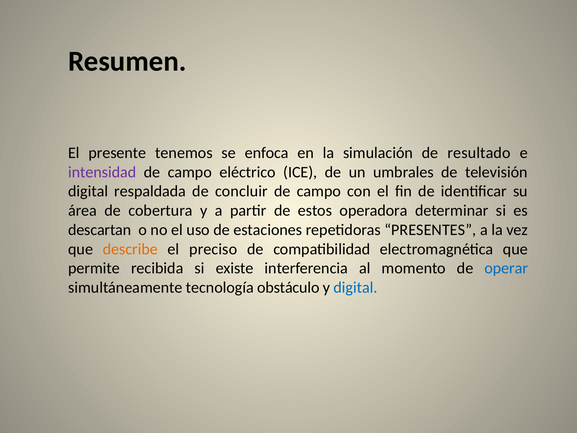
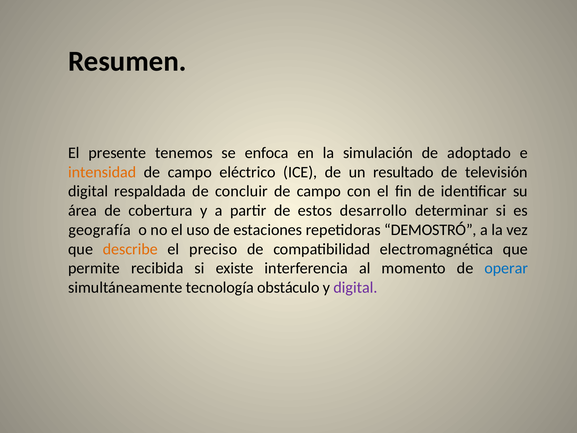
resultado: resultado -> adoptado (479, 153)
intensidad colour: purple -> orange (102, 172)
umbrales: umbrales -> resultado (403, 172)
operadora: operadora -> desarrollo (373, 210)
descartan: descartan -> geografía (100, 230)
PRESENTES: PRESENTES -> DEMOSTRÓ (430, 230)
digital colour: blue -> purple (356, 287)
